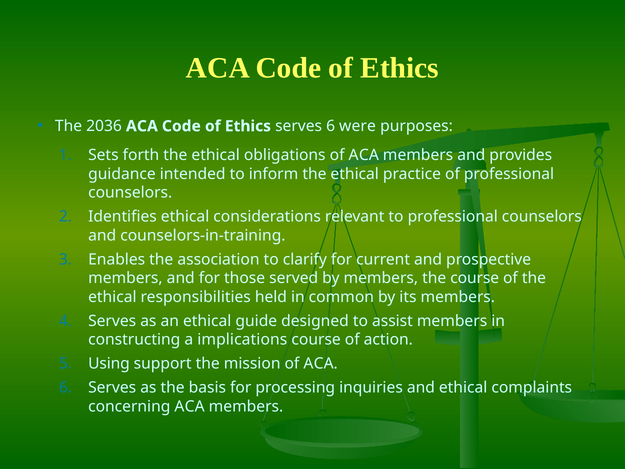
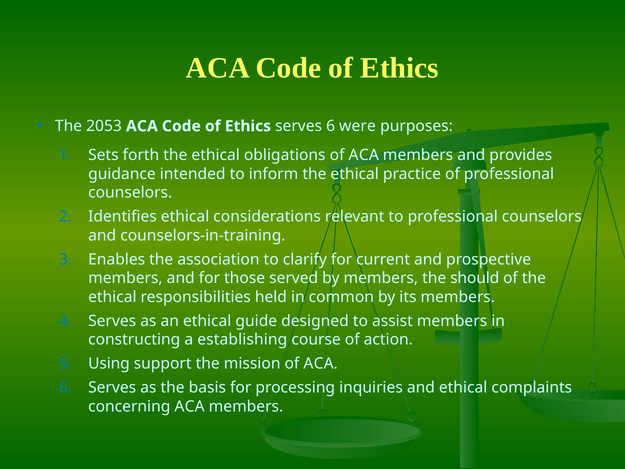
2036: 2036 -> 2053 (104, 126)
the course: course -> should (475, 278)
implications: implications -> establishing (242, 339)
